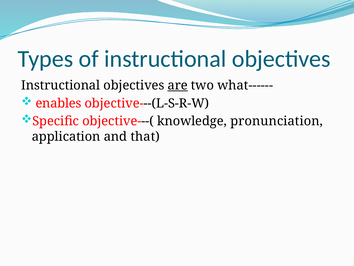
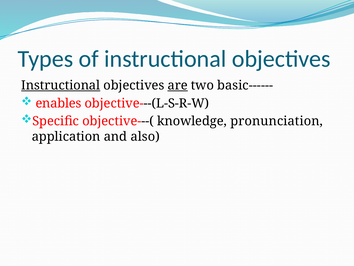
Instructional underline: none -> present (61, 85)
what------: what------ -> basic------ (245, 85)
that: that -> also (145, 136)
